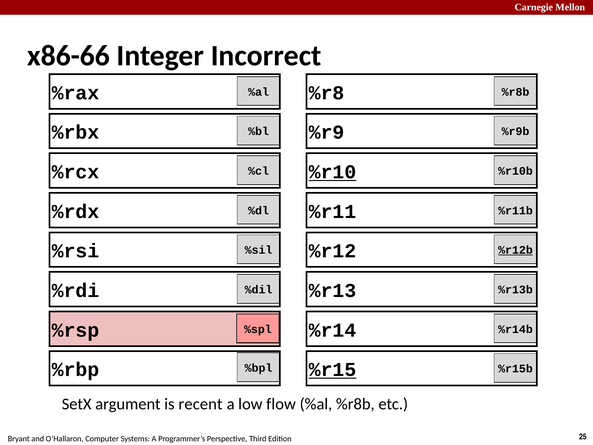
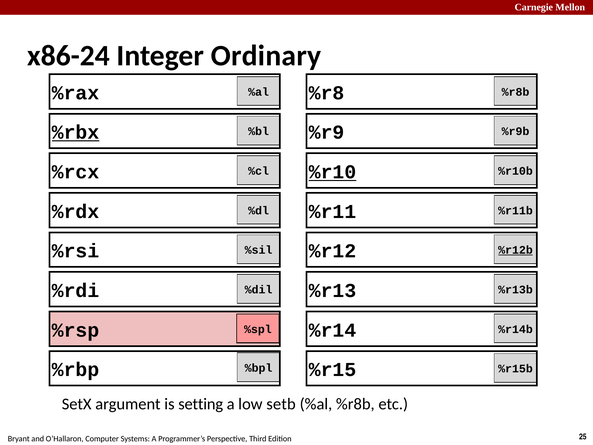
x86-66: x86-66 -> x86-24 (68, 56)
Incorrect: Incorrect -> Ordinary (266, 56)
%rbx underline: none -> present (76, 132)
%r15 underline: present -> none (333, 370)
recent: recent -> setting (201, 404)
flow: flow -> setb (281, 404)
